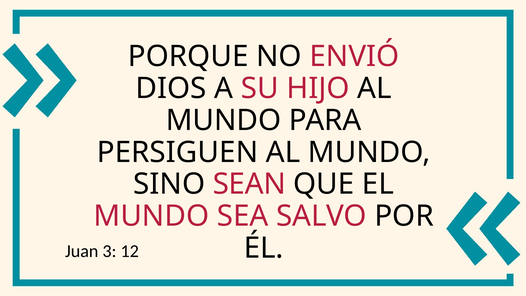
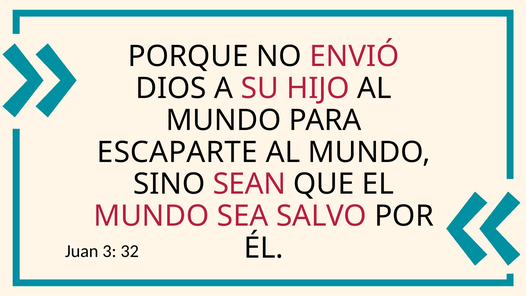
PERSIGUEN: PERSIGUEN -> ESCAPARTE (177, 152)
12: 12 -> 32 (130, 251)
